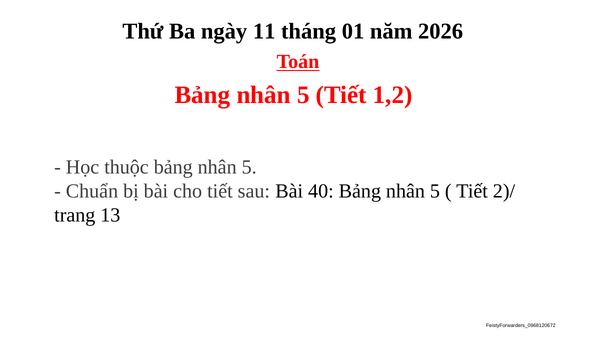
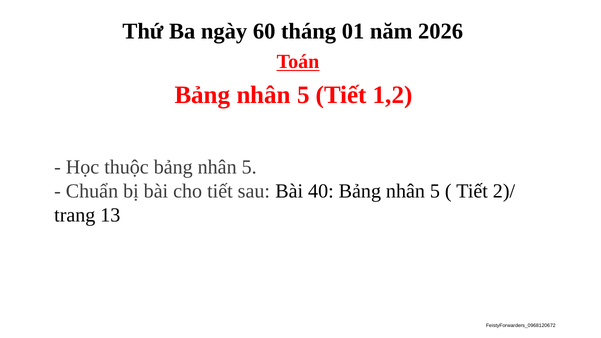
11: 11 -> 60 (264, 31)
